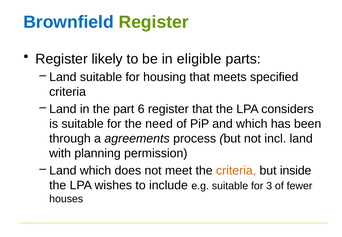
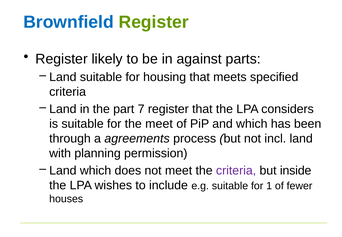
eligible: eligible -> against (199, 59)
6: 6 -> 7 (141, 109)
the need: need -> meet (159, 124)
criteria colour: orange -> purple (236, 170)
3: 3 -> 1 (269, 186)
